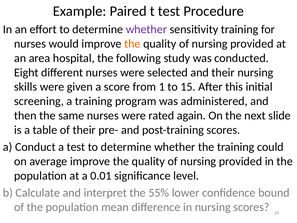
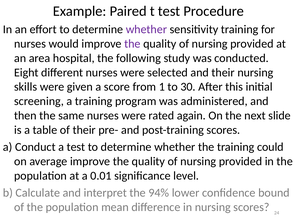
the colour: orange -> purple (132, 44)
15: 15 -> 30 (188, 87)
55%: 55% -> 94% (159, 193)
